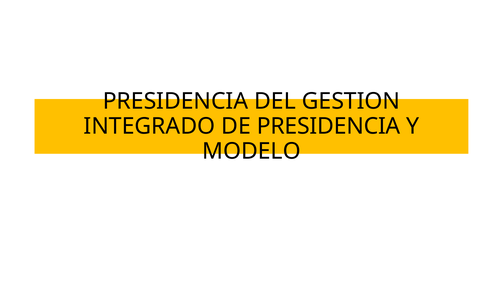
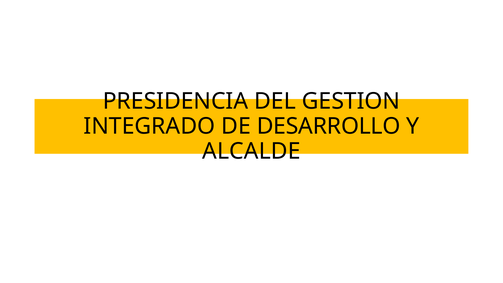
DE PRESIDENCIA: PRESIDENCIA -> DESARROLLO (329, 126)
MODELO: MODELO -> ALCALDE (251, 151)
